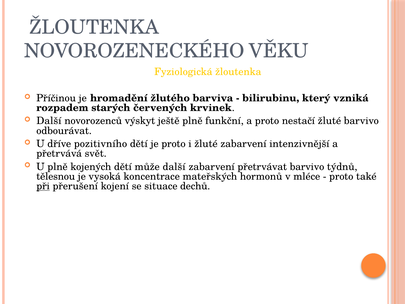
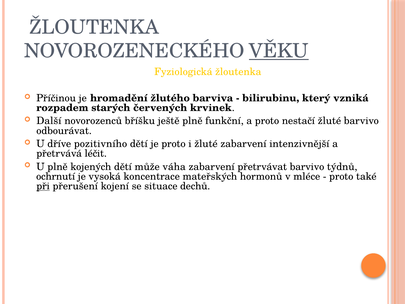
VĚKU underline: none -> present (279, 51)
výskyt: výskyt -> bříšku (140, 121)
svět: svět -> léčit (96, 153)
může další: další -> váha (174, 167)
tělesnou: tělesnou -> ochrnutí (56, 176)
